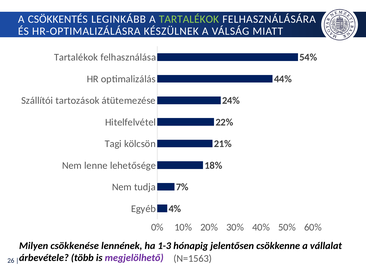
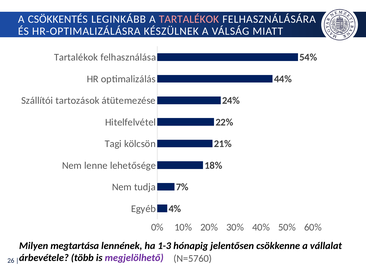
TARTALÉKOK colour: light green -> pink (189, 19)
csökkenése: csökkenése -> megtartása (75, 246)
N=1563: N=1563 -> N=5760 (193, 259)
